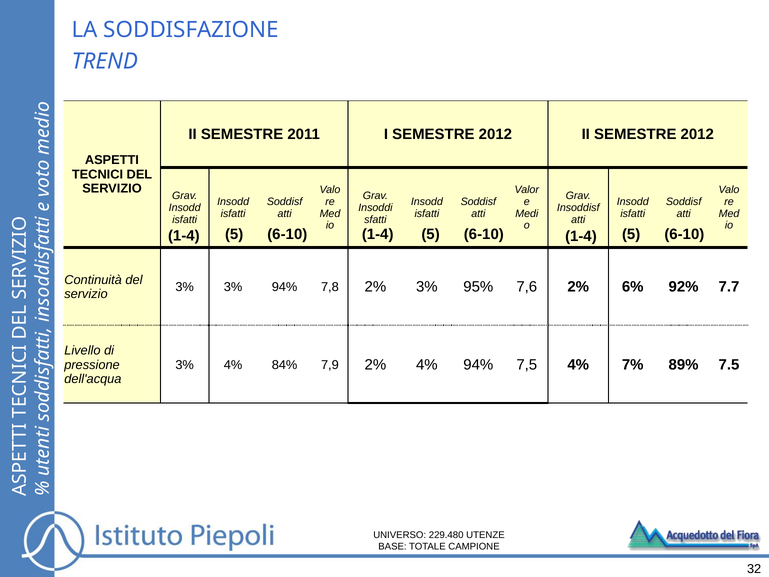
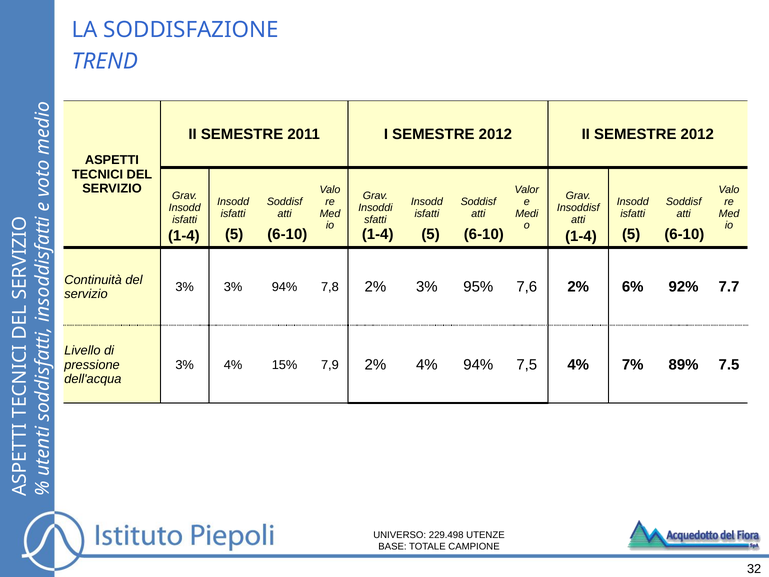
84%: 84% -> 15% (285, 365)
229.480: 229.480 -> 229.498 (446, 535)
